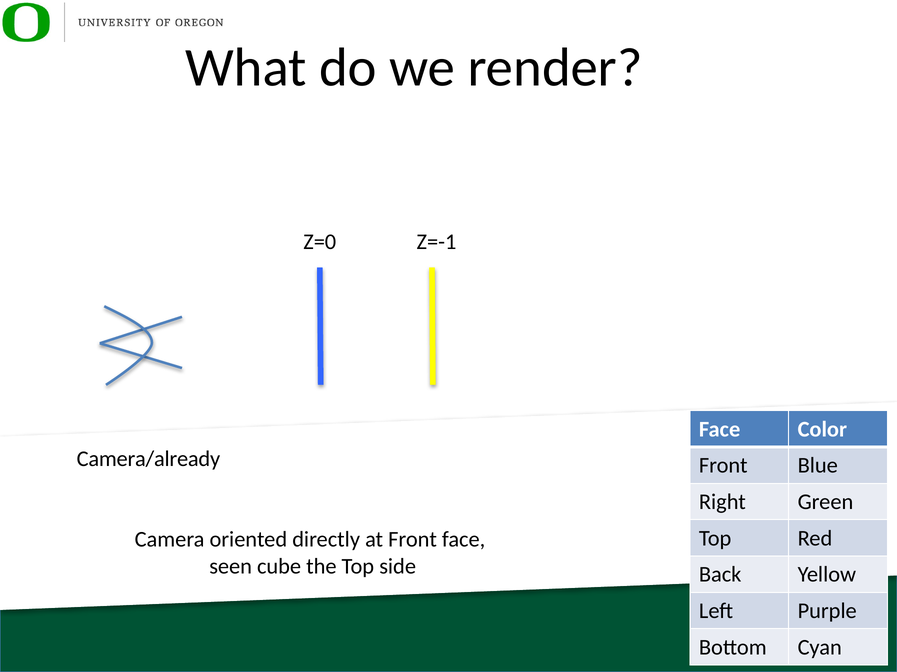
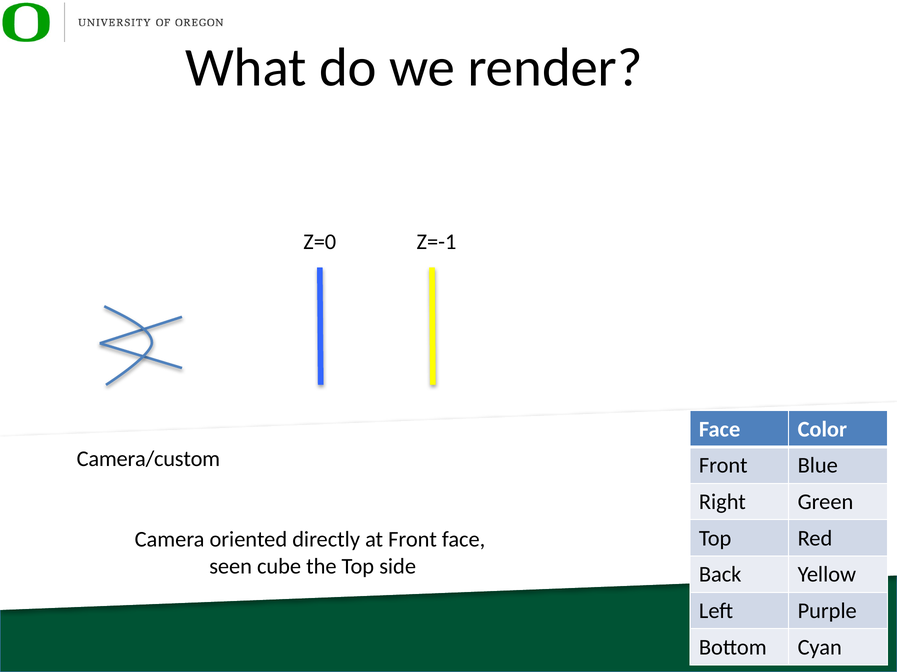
Camera/already: Camera/already -> Camera/custom (148, 459)
